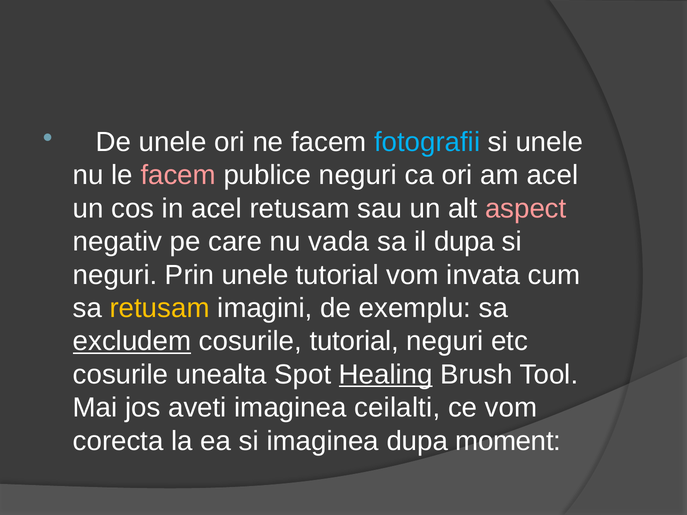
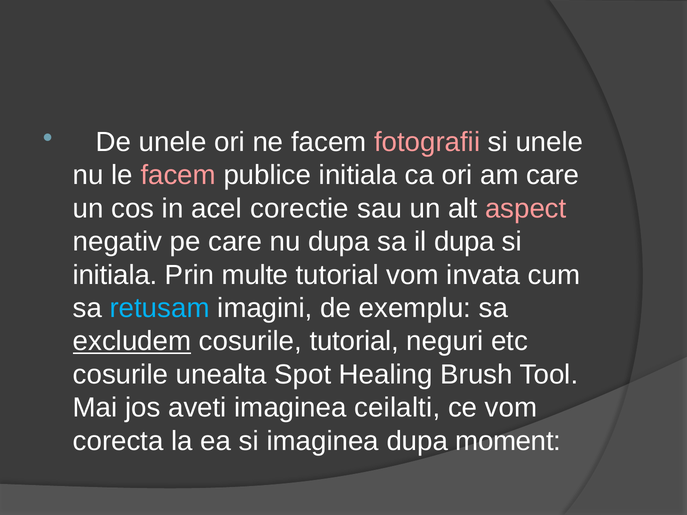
fotografii colour: light blue -> pink (427, 142)
publice neguri: neguri -> initiala (358, 175)
am acel: acel -> care (553, 175)
acel retusam: retusam -> corectie (299, 209)
nu vada: vada -> dupa (339, 242)
neguri: neguri -> initiala (115, 275)
Prin unele: unele -> multe (255, 275)
retusam colour: yellow -> light blue (160, 308)
Healing underline: present -> none (386, 375)
